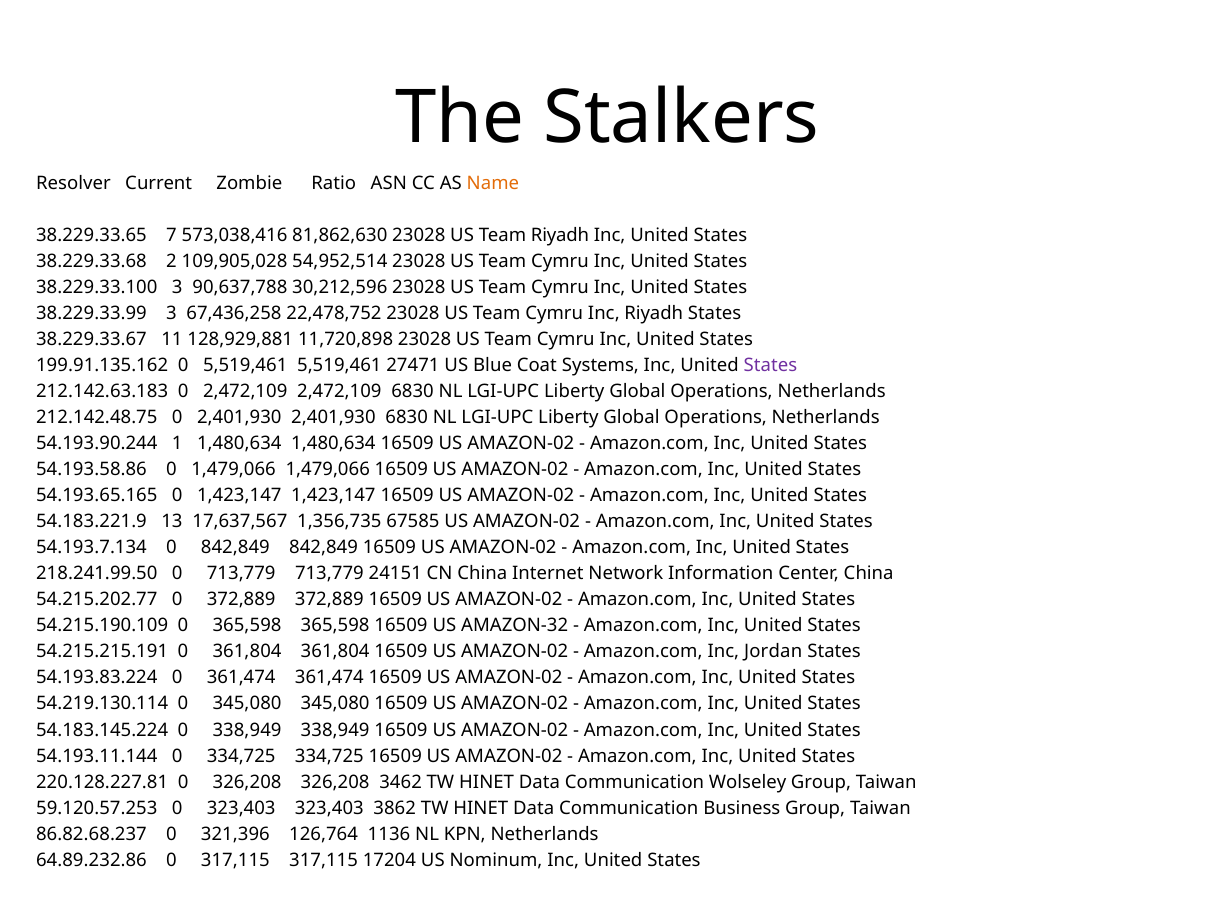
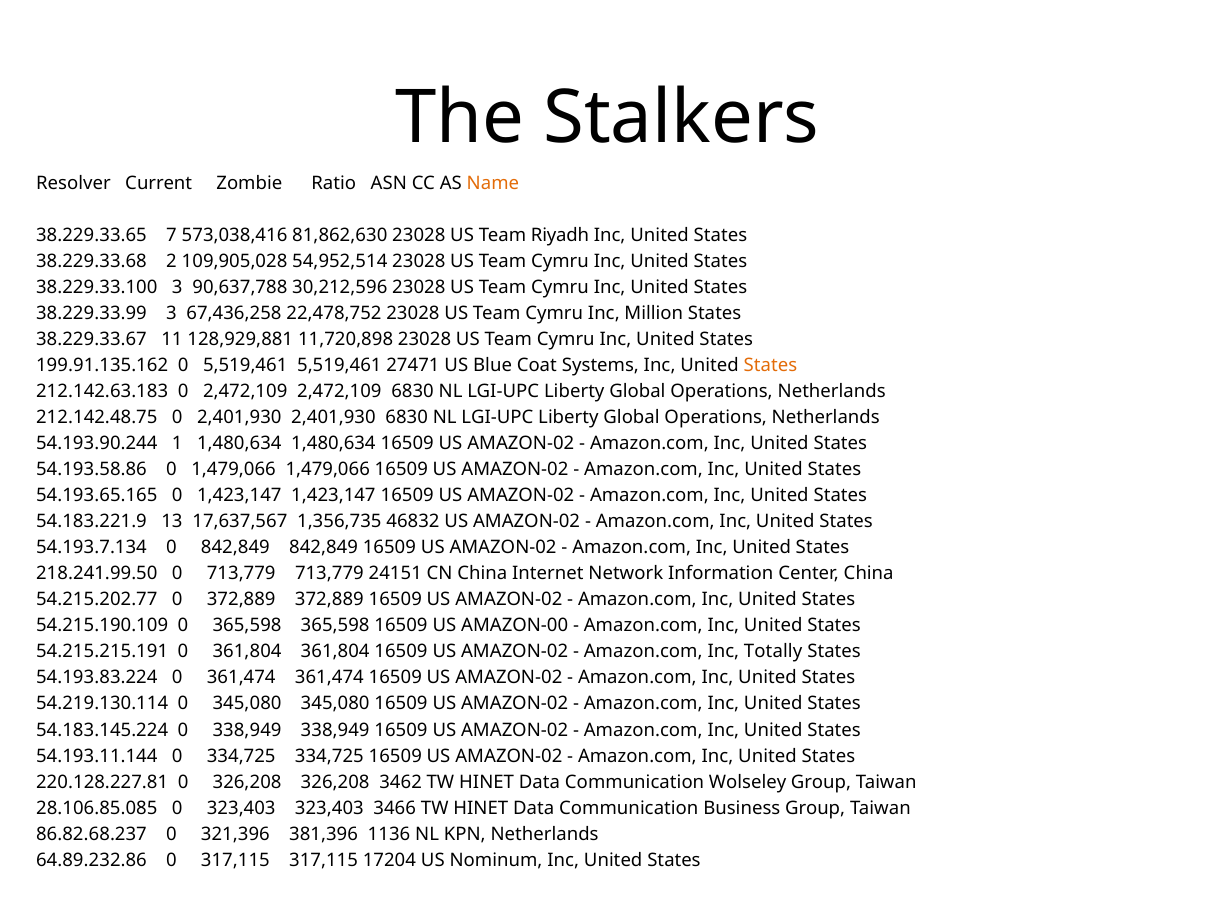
Inc Riyadh: Riyadh -> Million (654, 313)
States colour: purple -> orange (770, 365)
67585: 67585 -> 46832 (413, 521)
AMAZON-32: AMAZON-32 -> AMAZON-00 (515, 625)
Jordan: Jordan -> Totally (773, 651)
59.120.57.253: 59.120.57.253 -> 28.106.85.085 (97, 807)
3862: 3862 -> 3466 (395, 807)
126,764: 126,764 -> 381,396 (324, 833)
